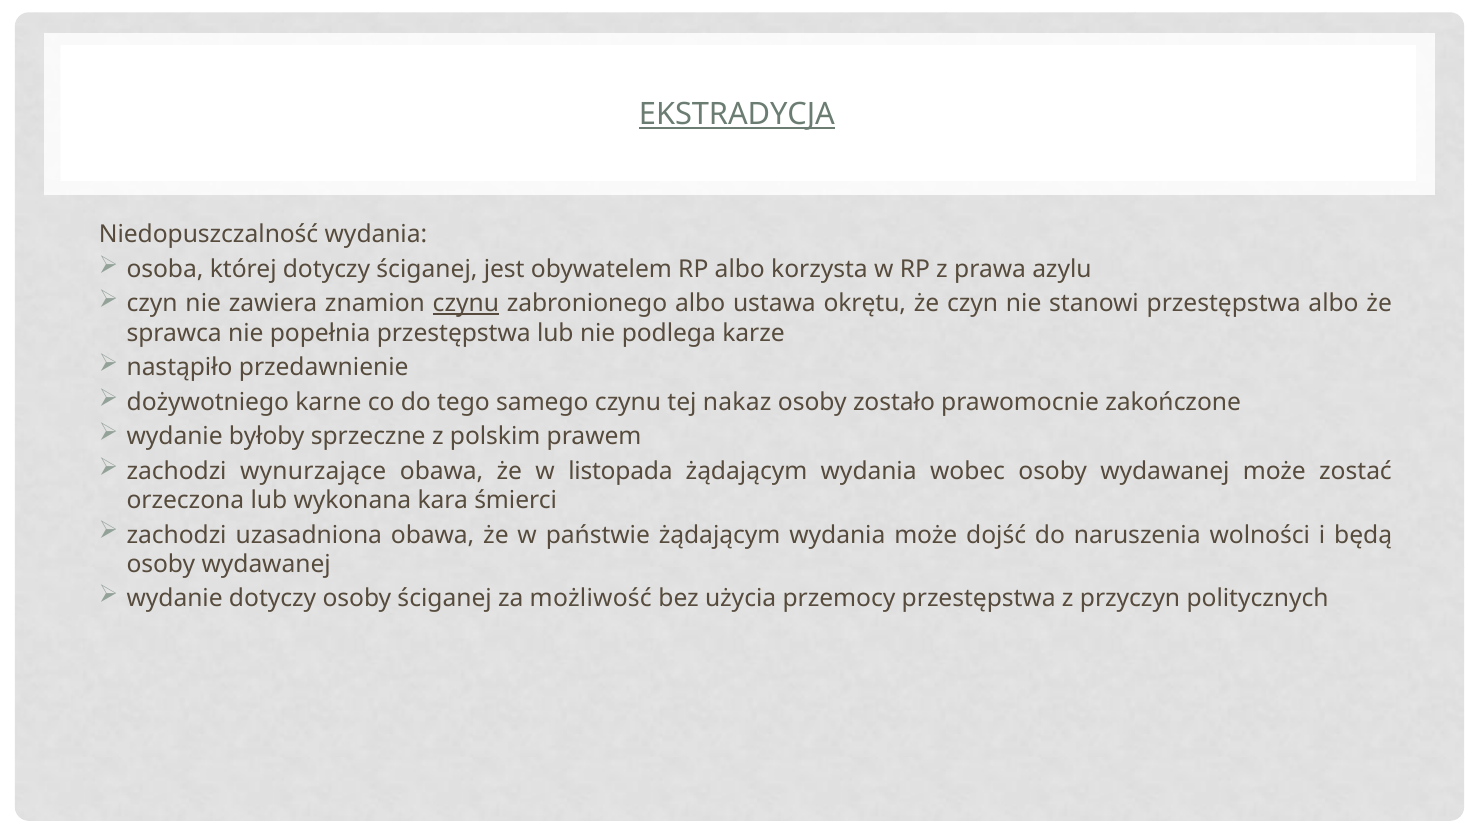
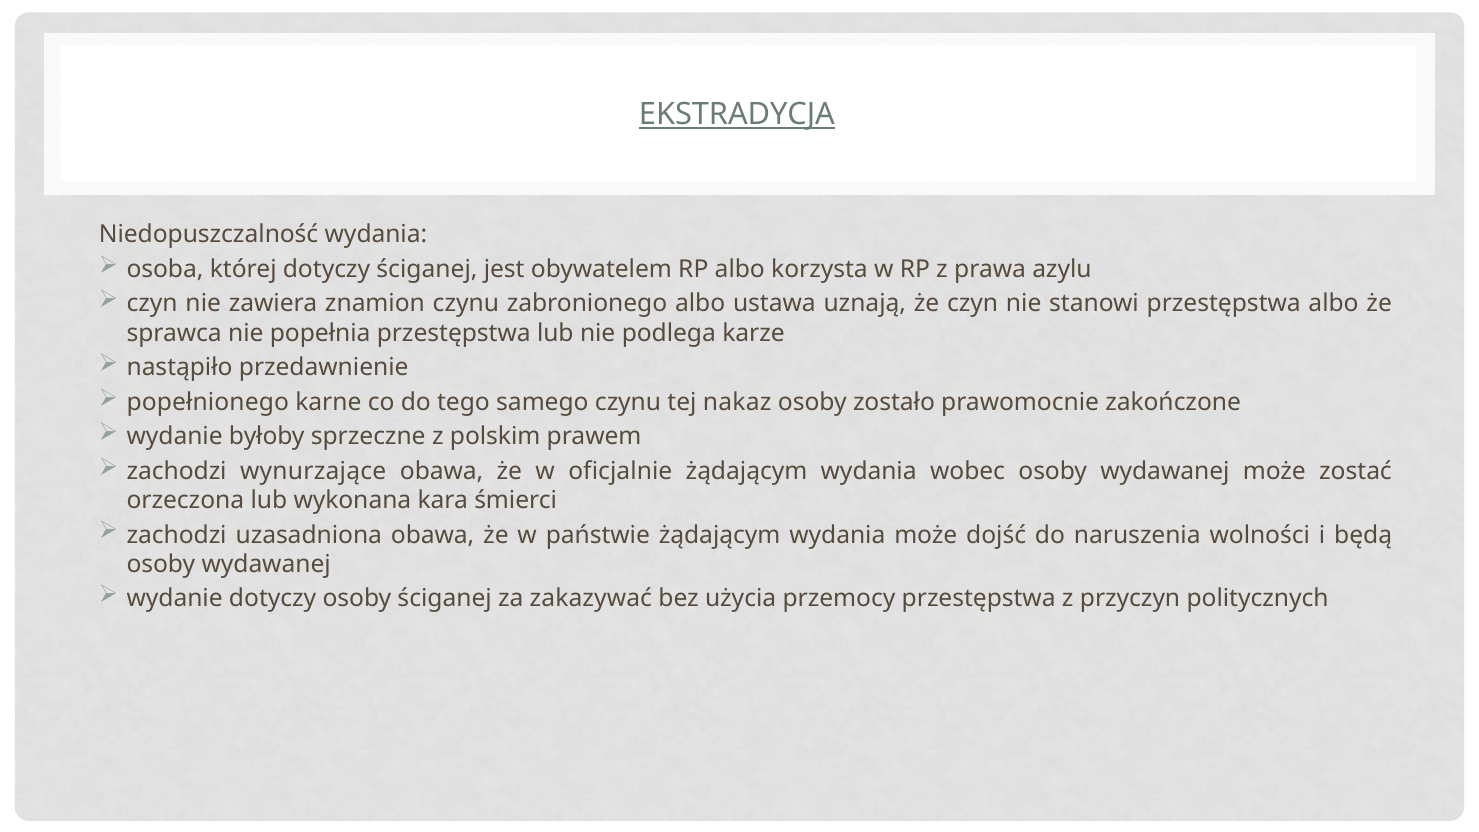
czynu underline: present -> none (466, 304)
okrętu: okrętu -> uznają (865, 304)
dożywotniego: dożywotniego -> popełnionego (208, 402)
listopada: listopada -> oficjalnie (620, 471)
możliwość: możliwość -> zakazywać (591, 599)
